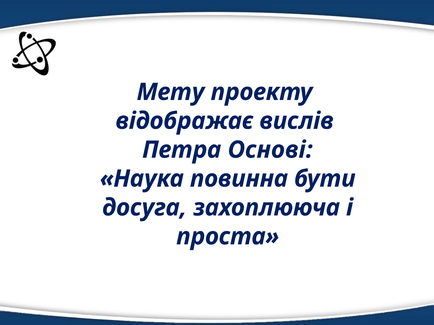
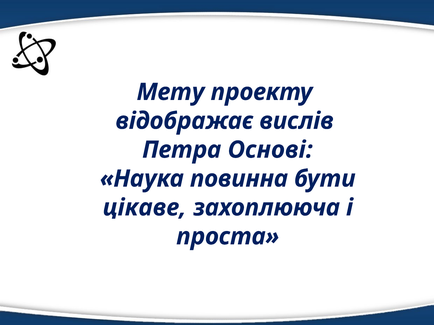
досуга: досуга -> цікаве (144, 208)
